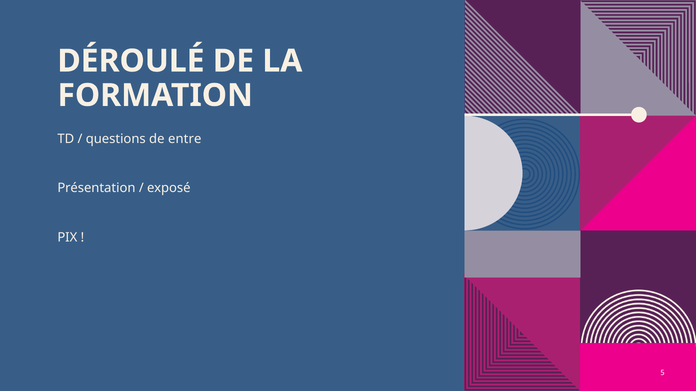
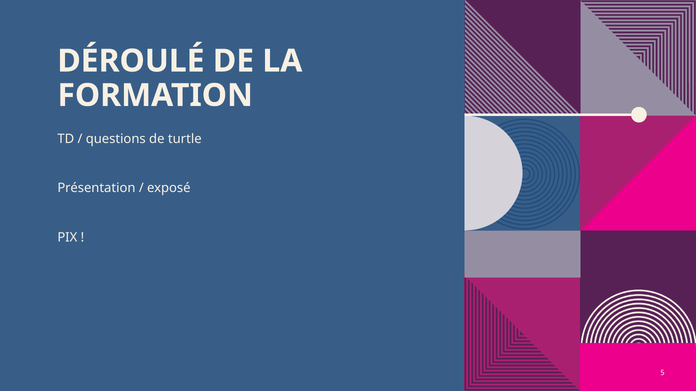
entre: entre -> turtle (185, 139)
